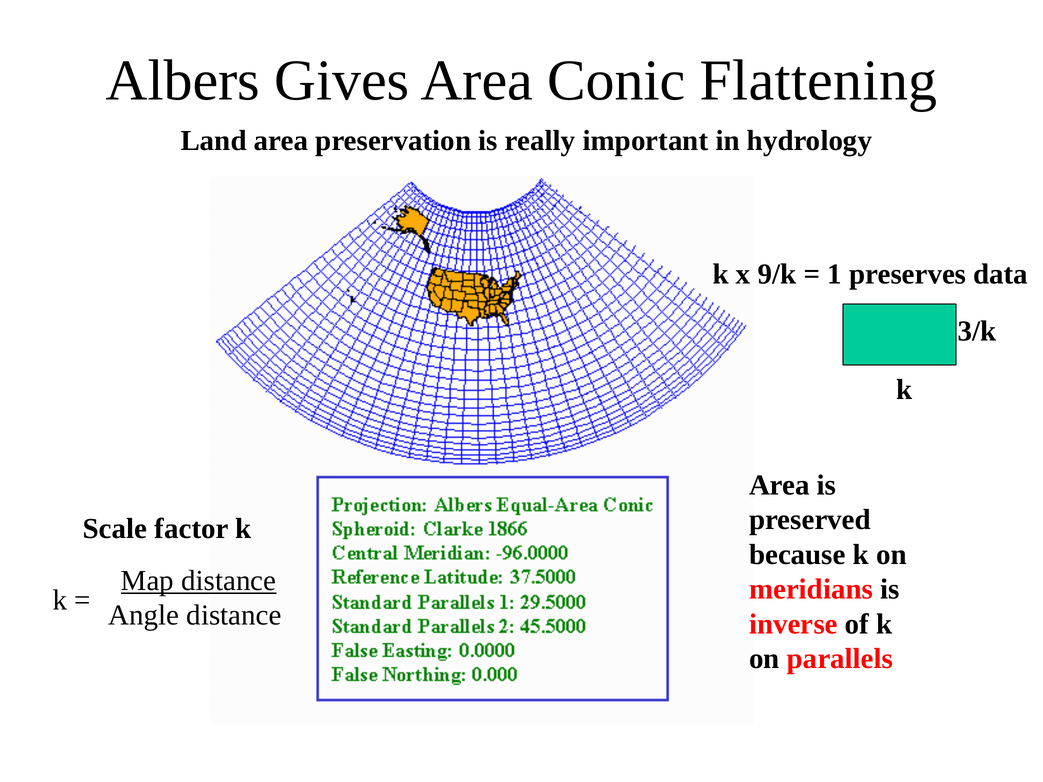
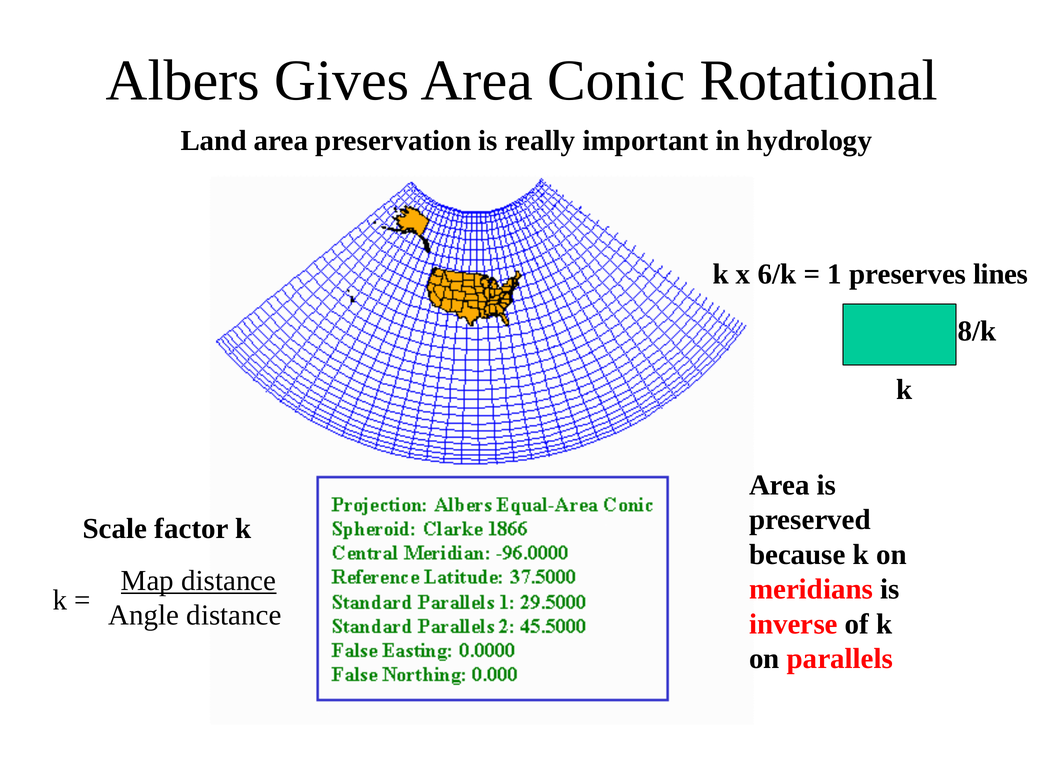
Flattening: Flattening -> Rotational (819, 81)
9/k: 9/k -> 6/k (777, 274)
data: data -> lines (1001, 274)
3/k: 3/k -> 8/k (977, 331)
